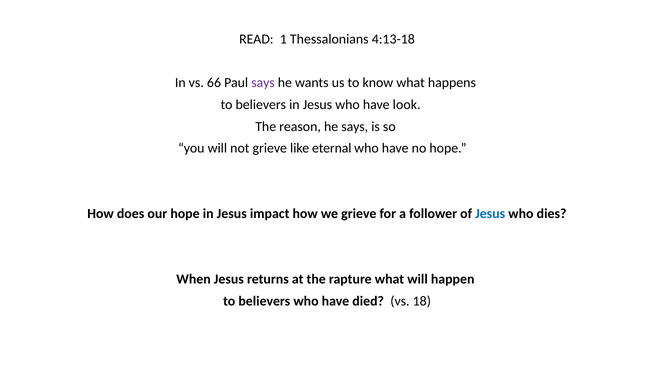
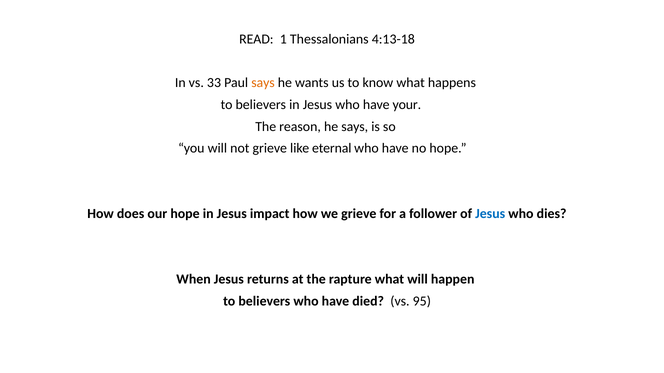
66: 66 -> 33 (214, 83)
says colour: purple -> orange (263, 83)
look: look -> your (407, 105)
18: 18 -> 95 (422, 302)
